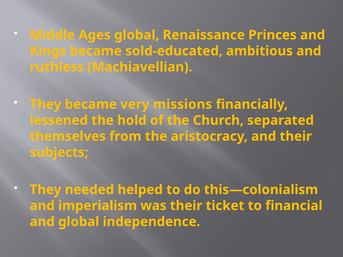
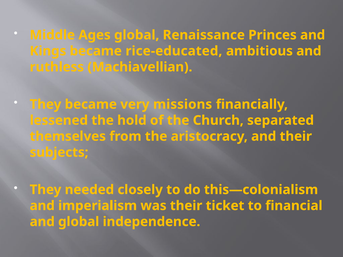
sold-educated: sold-educated -> rice-educated (174, 51)
helped: helped -> closely (140, 190)
